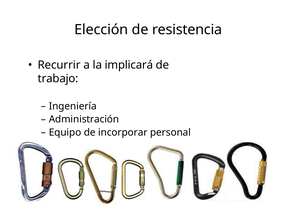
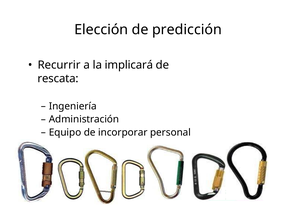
resistencia: resistencia -> predicción (187, 30)
trabajo: trabajo -> rescata (58, 79)
